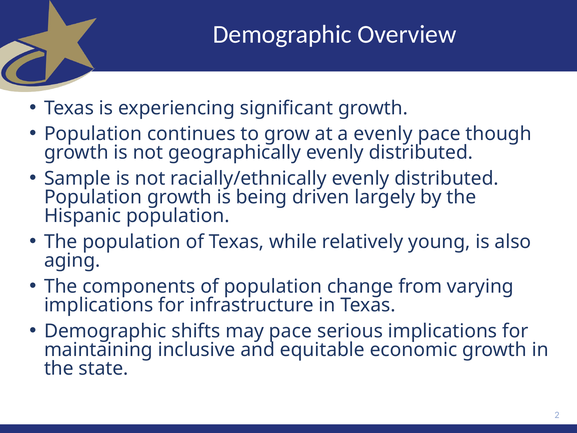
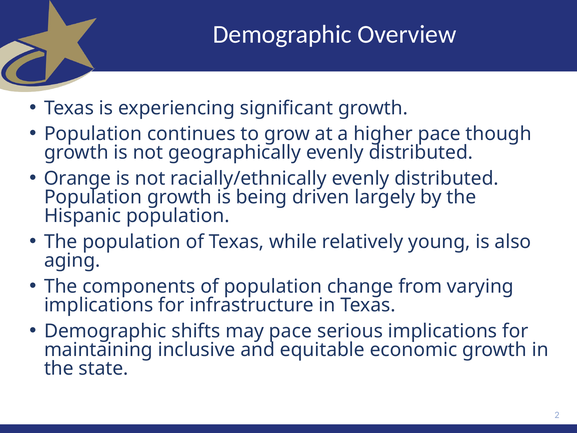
a evenly: evenly -> higher (383, 134)
Sample: Sample -> Orange (77, 178)
